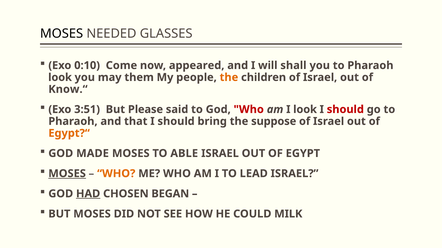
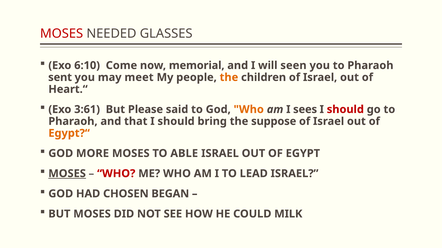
MOSES colour: black -> red (62, 34)
0:10: 0:10 -> 6:10 (87, 66)
appeared: appeared -> memorial (197, 66)
shall: shall -> seen (293, 66)
look: look -> sent (60, 78)
them: them -> meet (139, 78)
Know.“: Know.“ -> Heart.“ (68, 89)
3:51: 3:51 -> 3:61 (87, 110)
Who colour: red -> orange (249, 110)
I look: look -> sees (305, 110)
MADE: MADE -> MORE (93, 154)
WHO colour: orange -> red (116, 174)
HAD underline: present -> none (88, 194)
